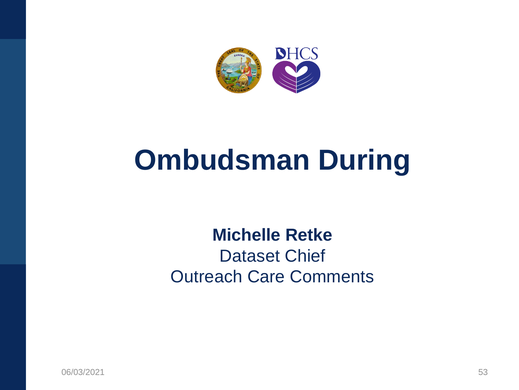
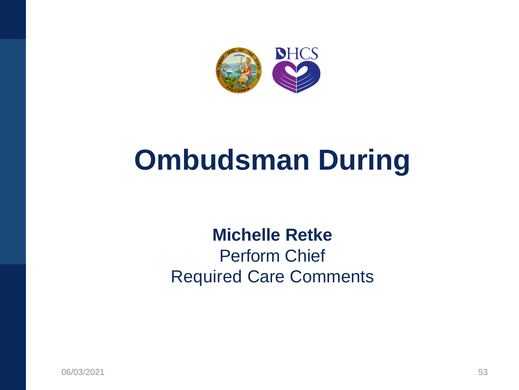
Dataset: Dataset -> Perform (250, 256)
Outreach: Outreach -> Required (207, 276)
